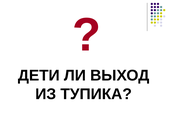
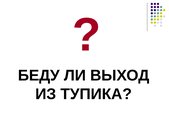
ДЕТИ: ДЕТИ -> БЕДУ (39, 75)
